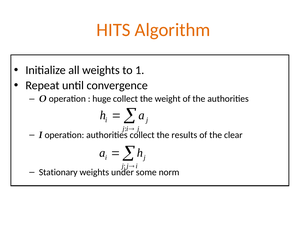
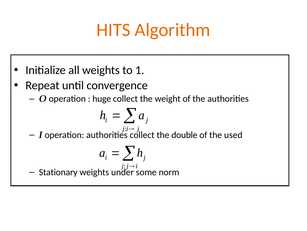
results: results -> double (184, 135)
clear: clear -> used (233, 135)
